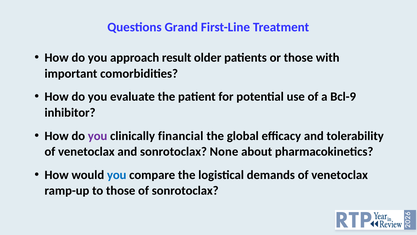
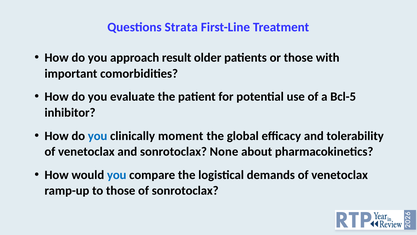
Grand: Grand -> Strata (181, 27)
Bcl-9: Bcl-9 -> Bcl-5 (343, 97)
you colour: purple -> blue (98, 136)
financial: financial -> moment (181, 136)
